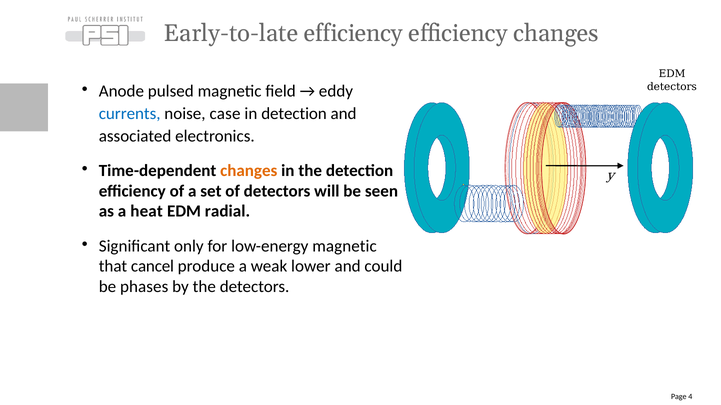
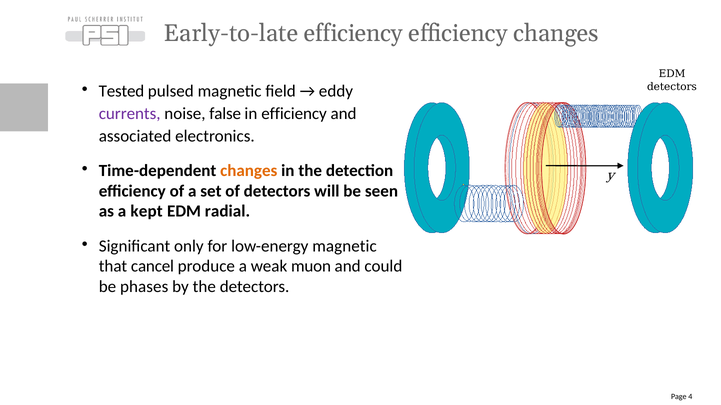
Anode: Anode -> Tested (121, 91)
currents colour: blue -> purple (130, 114)
case: case -> false (225, 114)
in detection: detection -> efficiency (294, 114)
heat: heat -> kept (147, 212)
lower: lower -> muon (311, 267)
